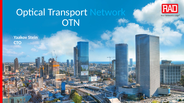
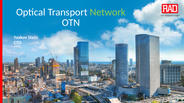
Network colour: light blue -> light green (108, 12)
